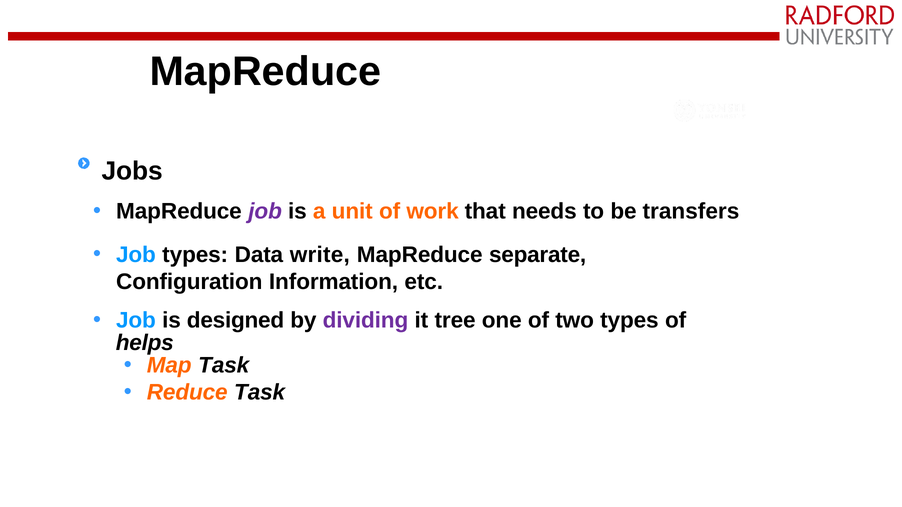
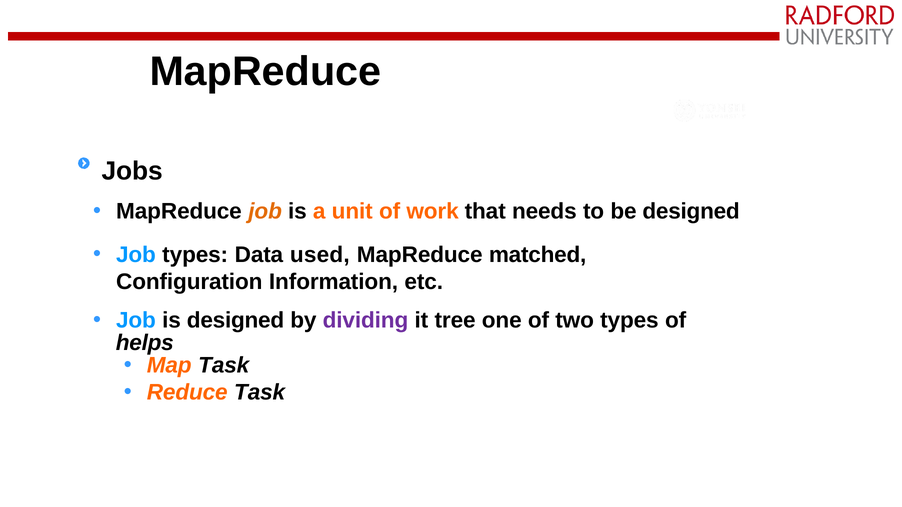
job colour: purple -> orange (265, 211)
be transfers: transfers -> designed (691, 211)
write: write -> used (320, 255)
separate: separate -> matched (538, 255)
